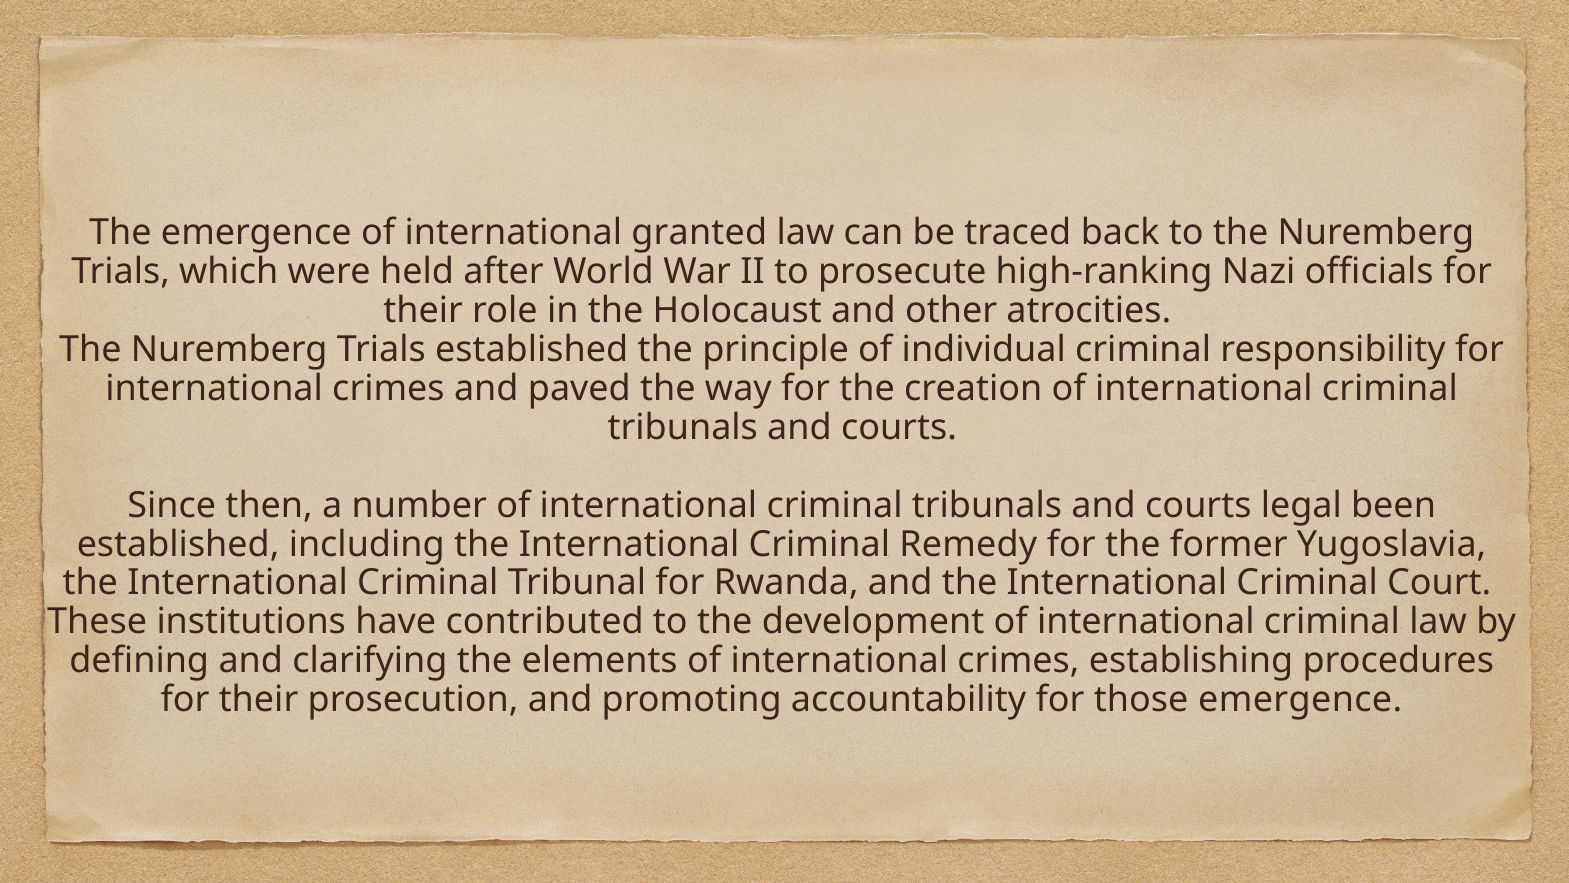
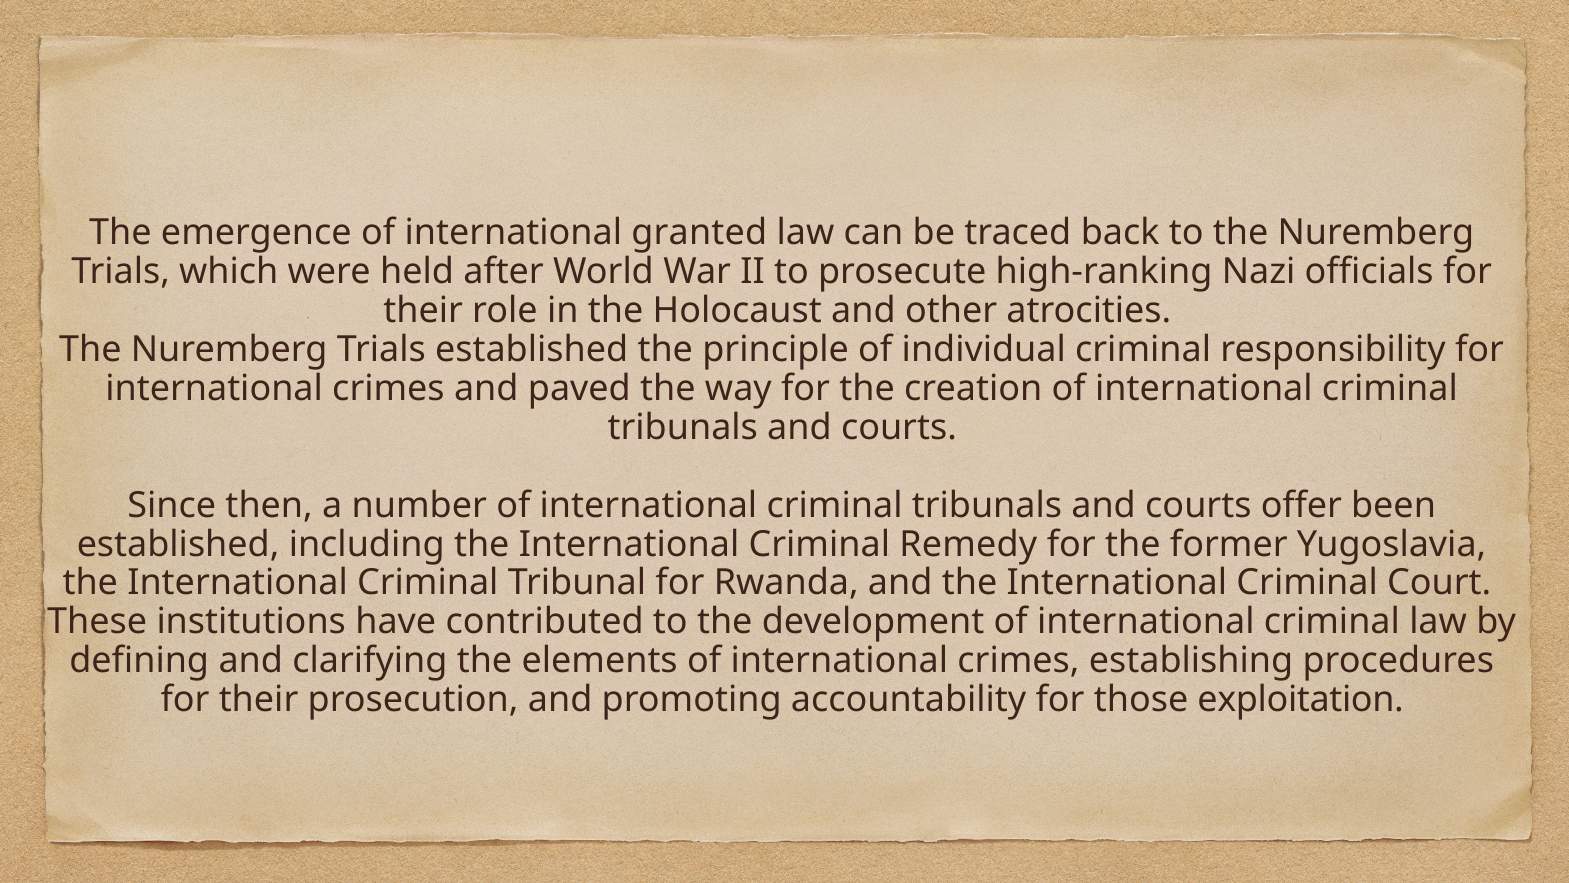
legal: legal -> offer (1301, 505)
those emergence: emergence -> exploitation (1301, 699)
